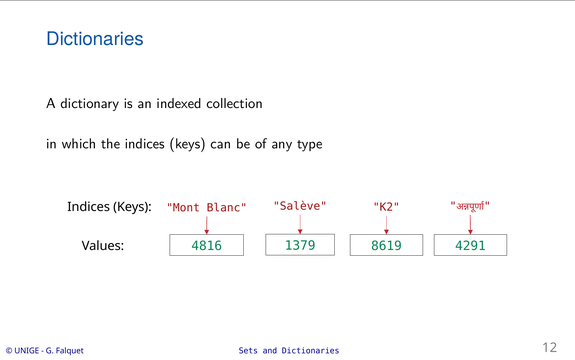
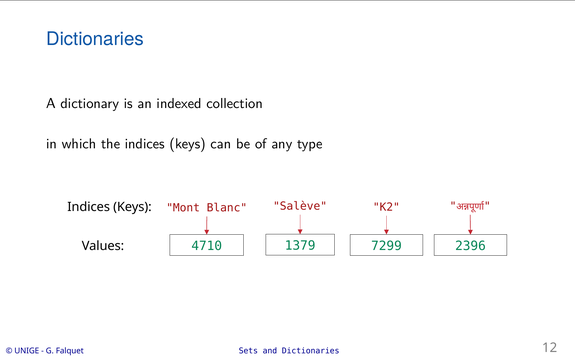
4816: 4816 -> 4710 (207, 246)
8619: 8619 -> 7299 (386, 245)
4291: 4291 -> 2396 (471, 246)
